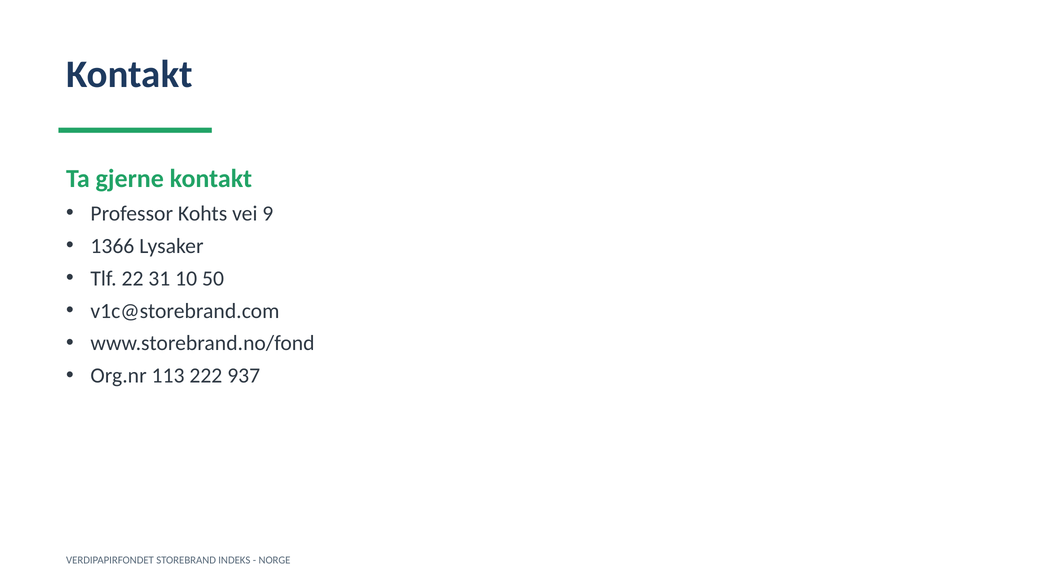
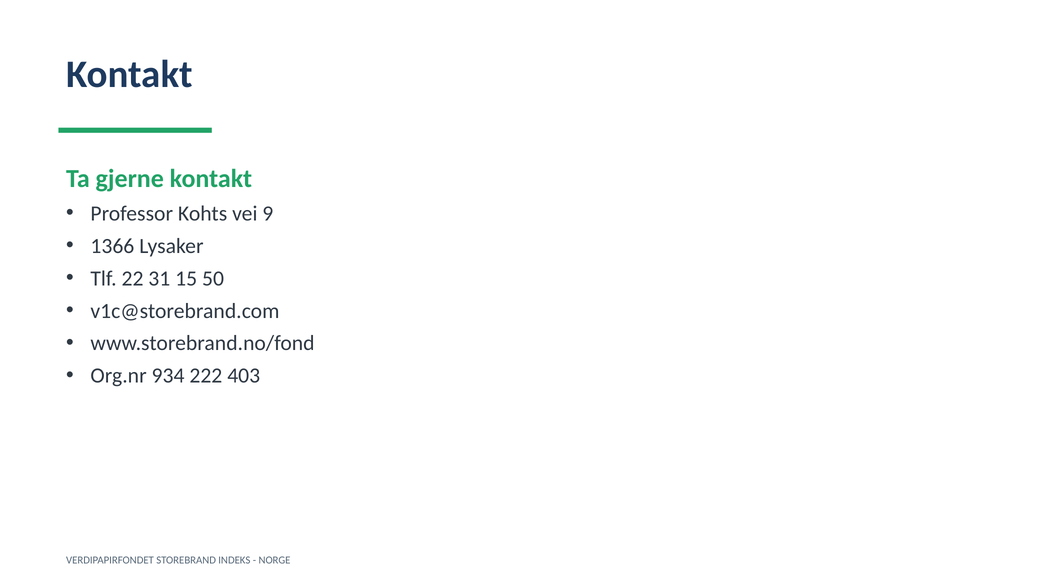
10: 10 -> 15 (186, 279)
113: 113 -> 934 (168, 376)
937: 937 -> 403 (244, 376)
